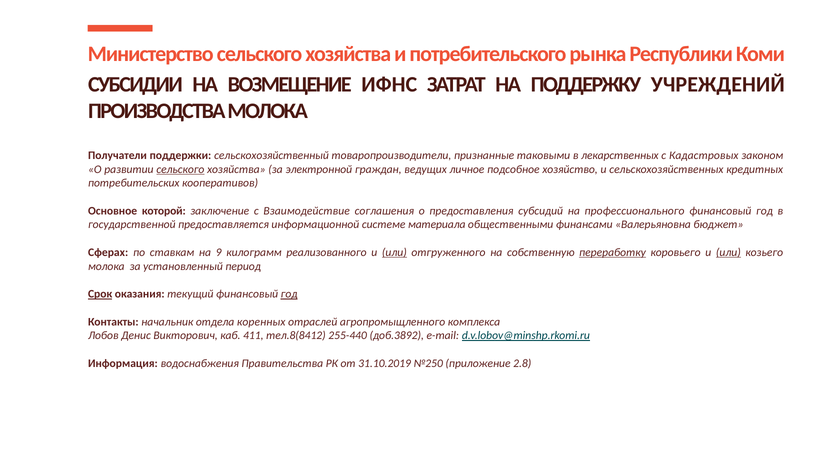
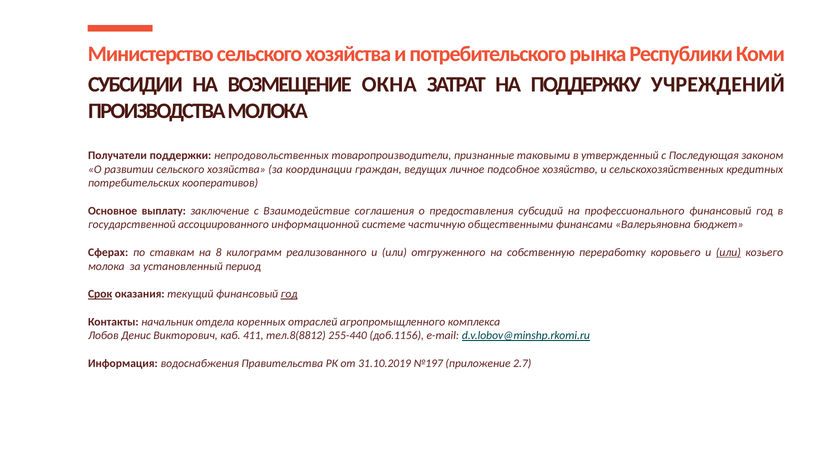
ИФНС: ИФНС -> ОКНА (389, 84)
сельскохозяйственный: сельскохозяйственный -> непродовольственных (271, 155)
лекарственных: лекарственных -> утвержденный (620, 155)
Кадастровых: Кадастровых -> Последующая (704, 155)
сельского underline: present -> none (180, 169)
электронной: электронной -> координации (319, 169)
которой: которой -> выплату (164, 211)
предоставляется: предоставляется -> ассоциированного (224, 225)
материала: материала -> частичную (437, 225)
9: 9 -> 8 (219, 252)
или underline: present -> none (394, 252)
переработку underline: present -> none (613, 252)
тел.8(8412: тел.8(8412 -> тел.8(8812 (296, 336)
доб.3892: доб.3892 -> доб.1156 (397, 336)
№250: №250 -> №197 (428, 364)
2.8: 2.8 -> 2.7 (522, 364)
